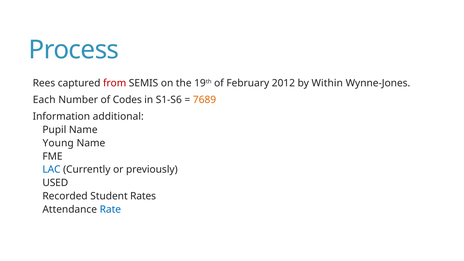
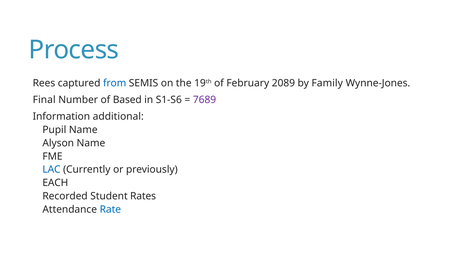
from colour: red -> blue (115, 83)
2012: 2012 -> 2089 (283, 83)
Within: Within -> Family (327, 83)
Each: Each -> Final (44, 100)
Codes: Codes -> Based (127, 100)
7689 colour: orange -> purple (205, 100)
Young: Young -> Alyson (58, 143)
USED: USED -> EACH (55, 183)
